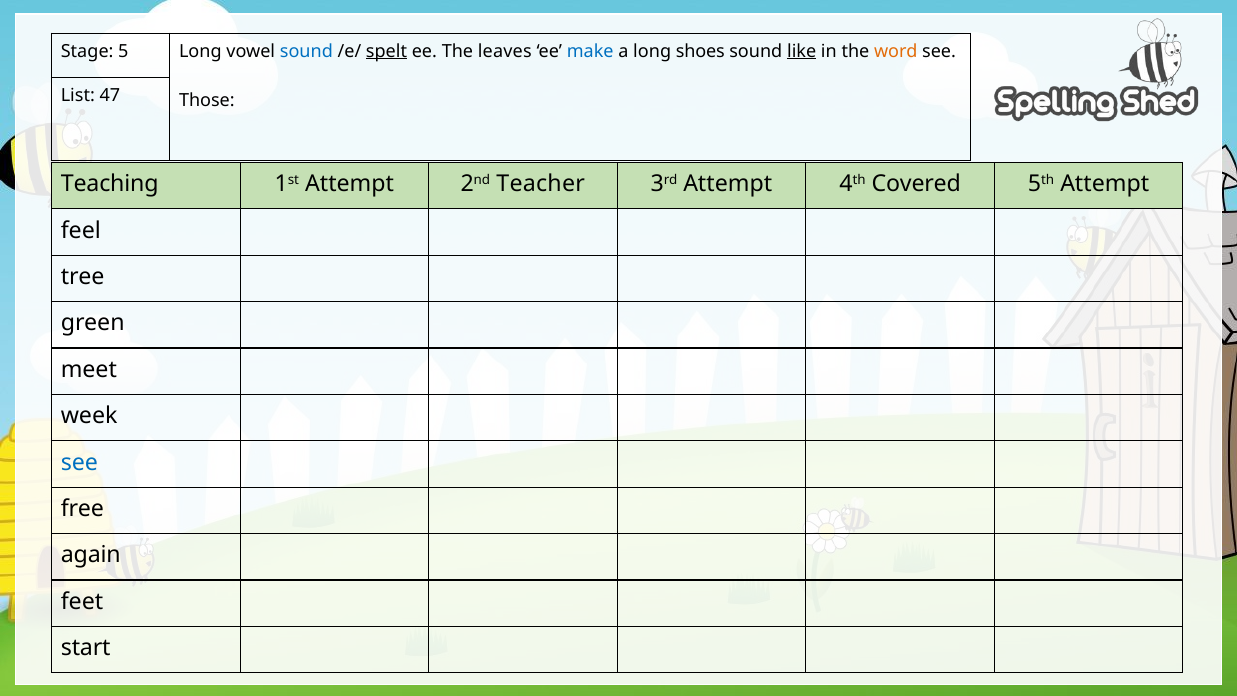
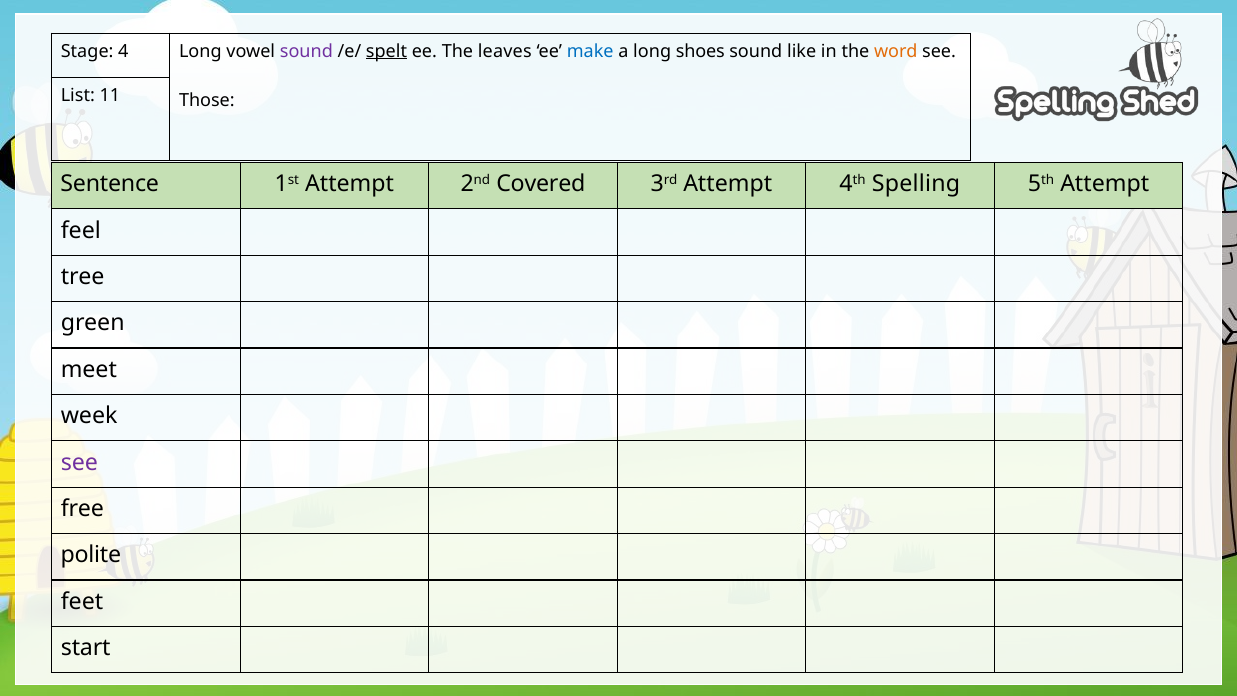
5: 5 -> 4 (123, 51)
sound colour: blue -> purple (306, 51)
like underline: present -> none (802, 51)
47: 47 -> 11 (110, 95)
Teaching: Teaching -> Sentence (110, 184)
Teacher: Teacher -> Covered (541, 184)
Covered: Covered -> Spelling (916, 184)
see colour: blue -> purple (79, 462)
again: again -> polite (91, 555)
